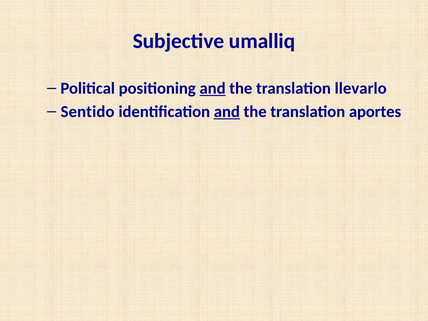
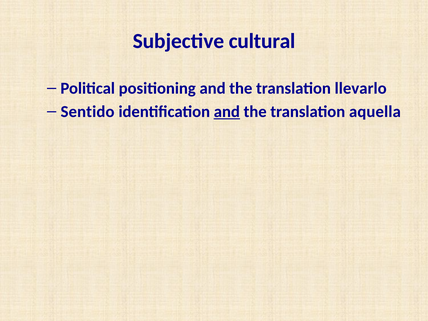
umalliq: umalliq -> cultural (262, 41)
and underline: present -> none (213, 88)
aportes: aportes -> aquella (375, 112)
